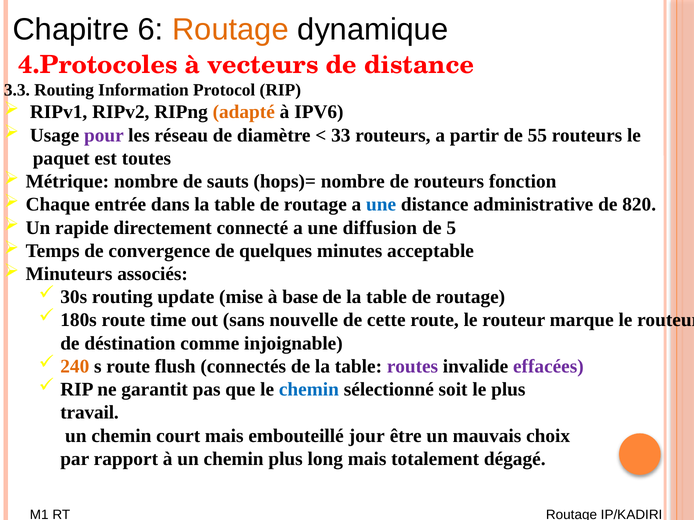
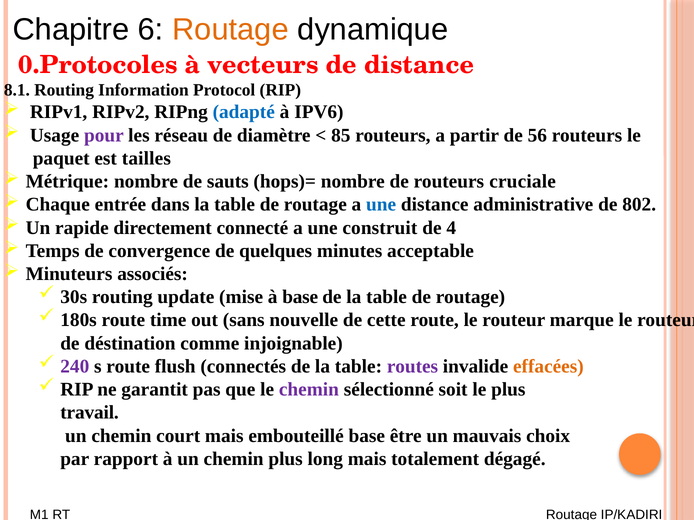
4.Protocoles: 4.Protocoles -> 0.Protocoles (98, 65)
3.3: 3.3 -> 8.1 (17, 90)
adapté colour: orange -> blue (244, 112)
33: 33 -> 85 (341, 135)
55: 55 -> 56 (537, 135)
toutes: toutes -> tailles (146, 158)
fonction: fonction -> cruciale (523, 182)
820: 820 -> 802 (639, 205)
diffusion: diffusion -> construit (380, 228)
5: 5 -> 4 (451, 228)
240 colour: orange -> purple (75, 367)
effacées colour: purple -> orange (548, 367)
chemin colour: blue -> purple (309, 390)
embouteillé jour: jour -> base (367, 436)
